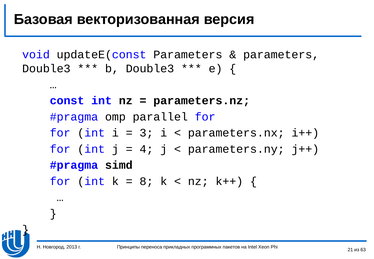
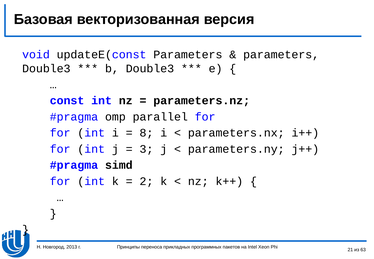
3: 3 -> 8 (146, 133)
4: 4 -> 3 (146, 149)
8: 8 -> 2 (146, 181)
